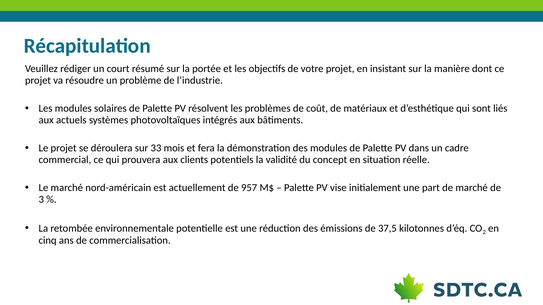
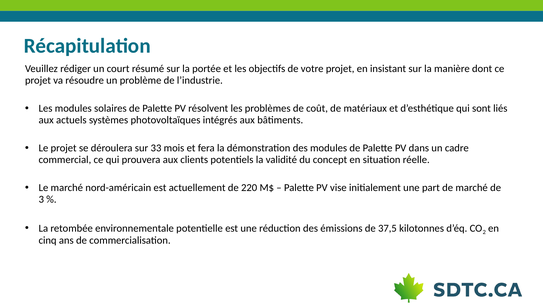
957: 957 -> 220 (249, 188)
